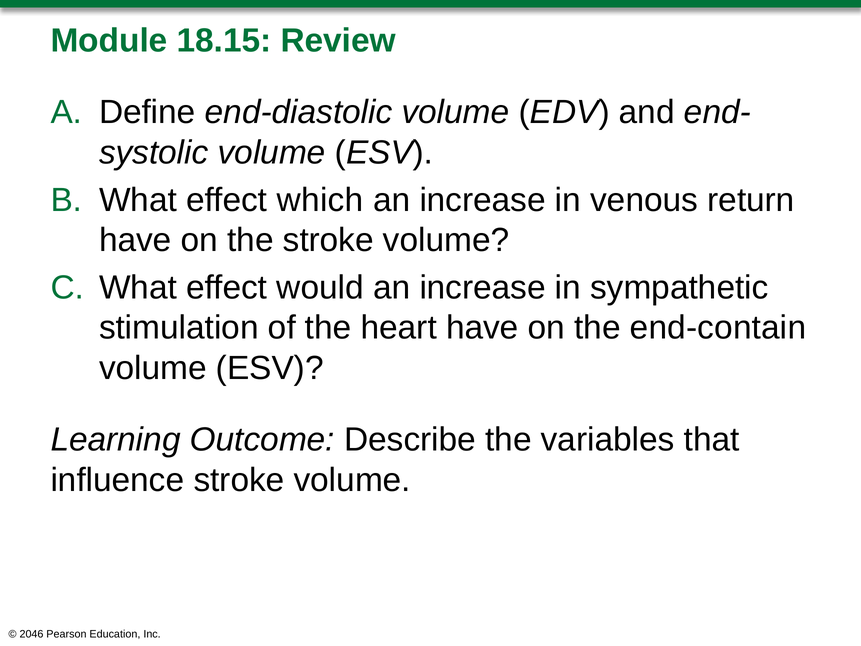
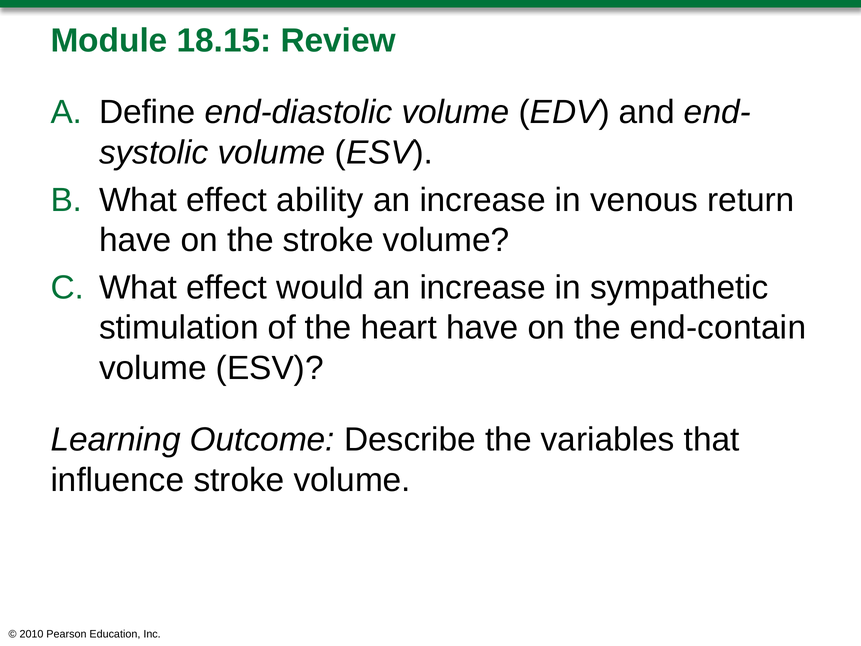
which: which -> ability (320, 200)
2046: 2046 -> 2010 (32, 634)
